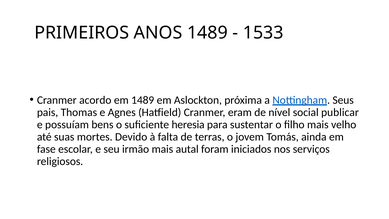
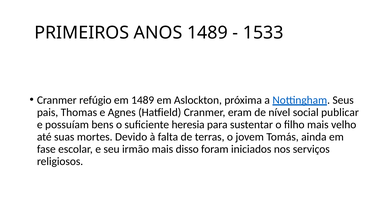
acordo: acordo -> refúgio (95, 100)
autal: autal -> disso (187, 149)
